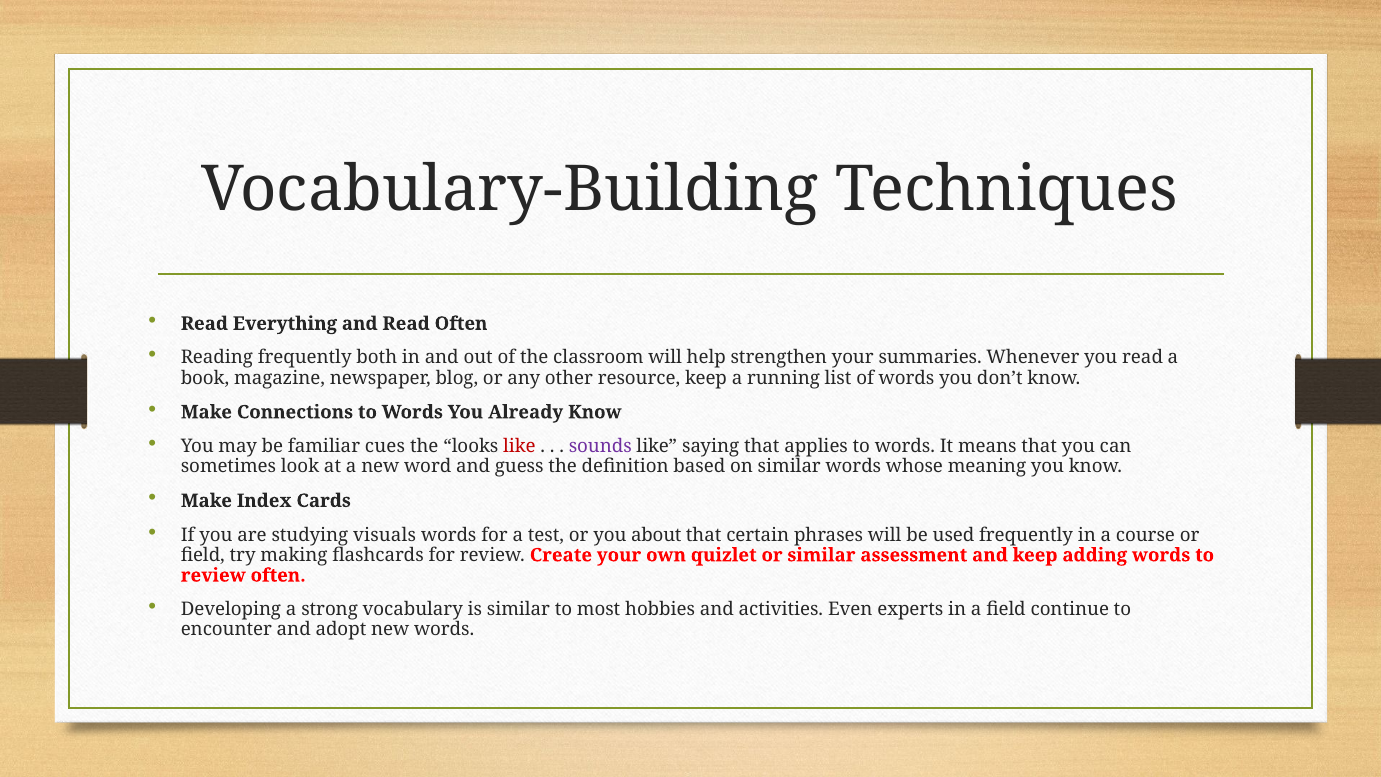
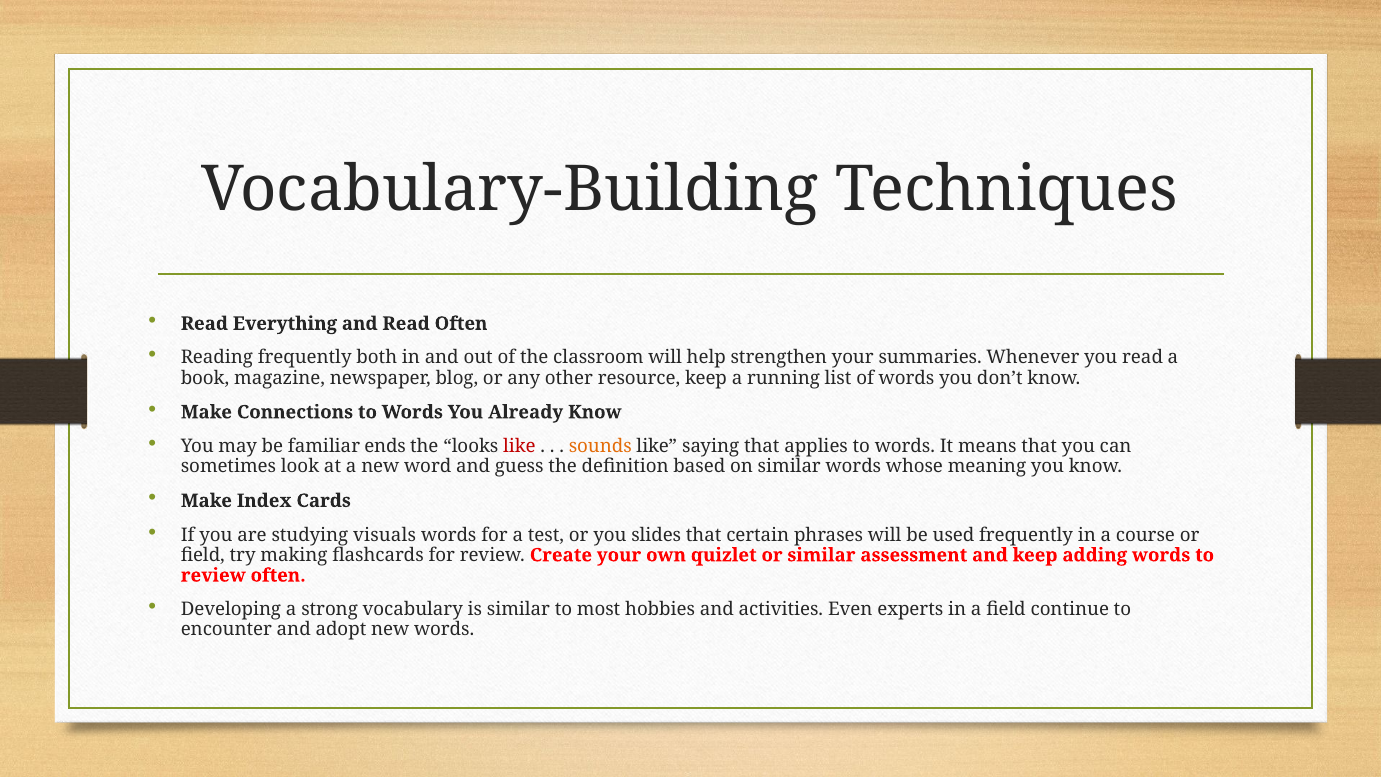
cues: cues -> ends (385, 446)
sounds colour: purple -> orange (600, 446)
about: about -> slides (656, 535)
